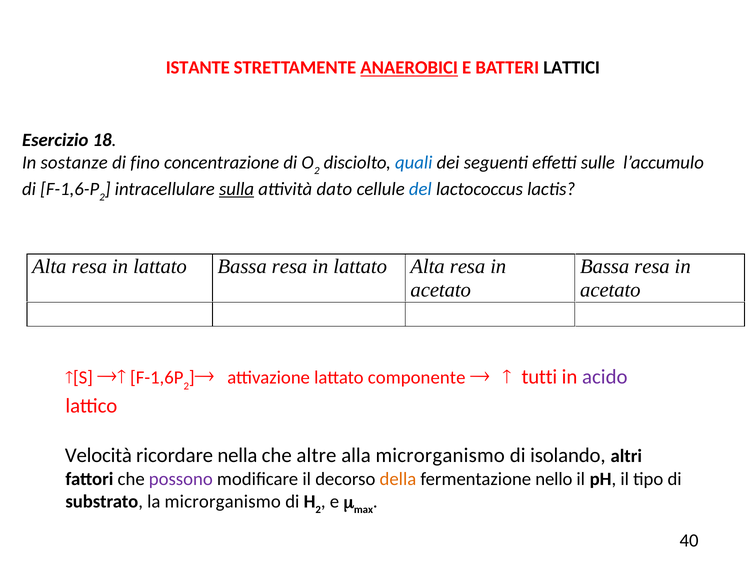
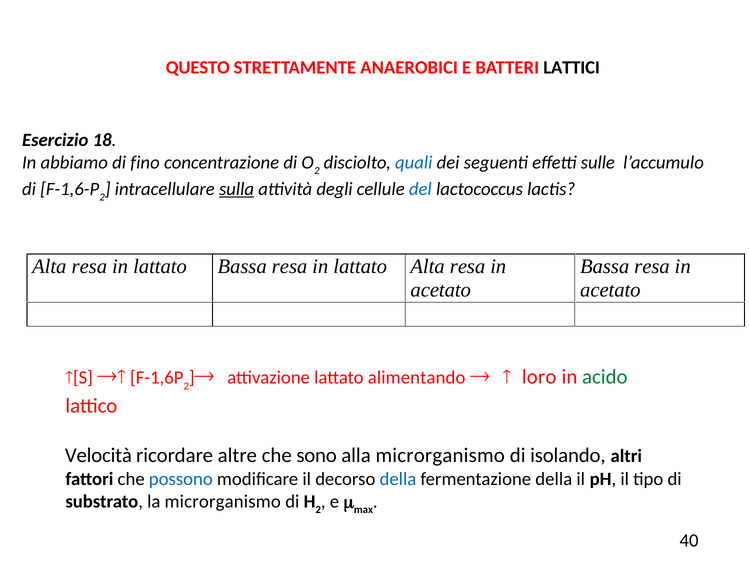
ISTANTE: ISTANTE -> QUESTO (198, 68)
ANAEROBICI underline: present -> none (409, 68)
sostanze: sostanze -> abbiamo (74, 162)
dato: dato -> degli (335, 189)
componente: componente -> alimentando (417, 378)
tutti: tutti -> loro (539, 377)
acido colour: purple -> green (605, 377)
nella: nella -> altre (237, 455)
altre: altre -> sono (317, 455)
possono colour: purple -> blue (181, 479)
della colour: orange -> blue (398, 479)
fermentazione nello: nello -> della (554, 479)
